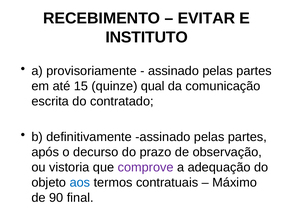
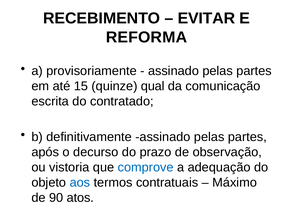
INSTITUTO: INSTITUTO -> REFORMA (146, 37)
comprove colour: purple -> blue (146, 168)
final: final -> atos (80, 198)
